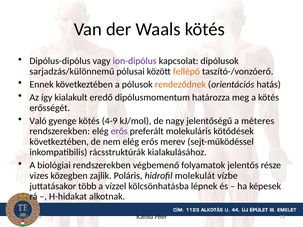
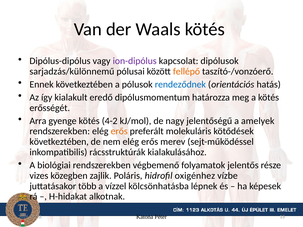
rendeződnek colour: orange -> blue (180, 84)
Való: Való -> Arra (38, 121)
4-9: 4-9 -> 4-2 (110, 121)
méteres: méteres -> amelyek (258, 121)
erős colour: purple -> orange (119, 131)
molekulát: molekulát -> oxigénhez (195, 176)
